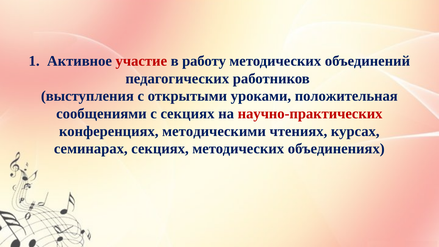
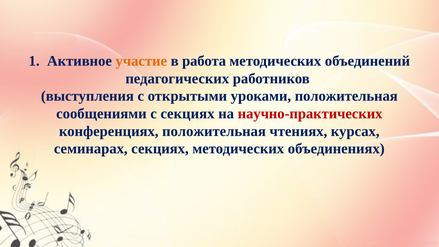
участие colour: red -> orange (141, 61)
работу: работу -> работа (204, 61)
конференциях методическими: методическими -> положительная (214, 131)
